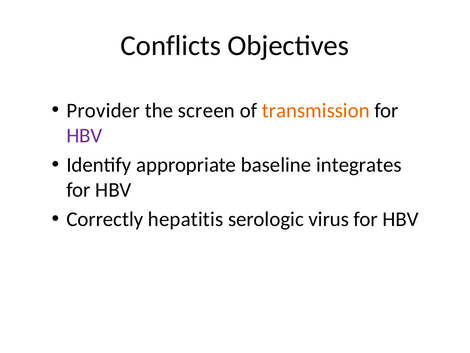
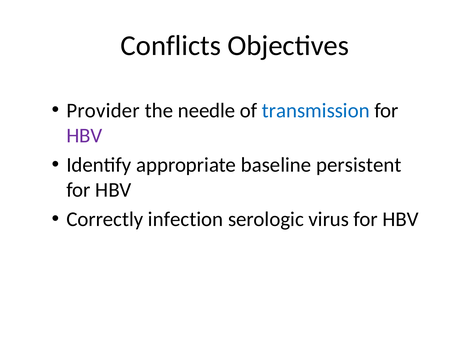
screen: screen -> needle (207, 110)
transmission colour: orange -> blue (316, 110)
integrates: integrates -> persistent (359, 165)
hepatitis: hepatitis -> infection (186, 219)
